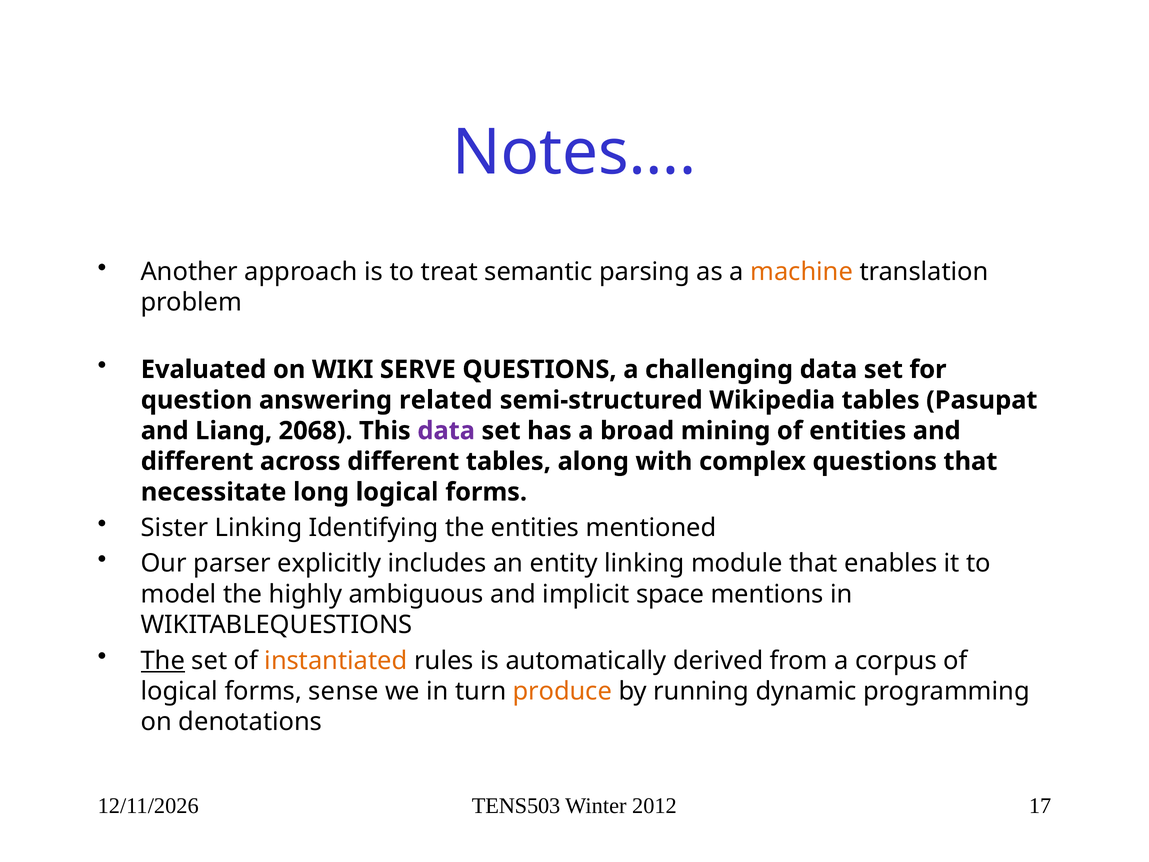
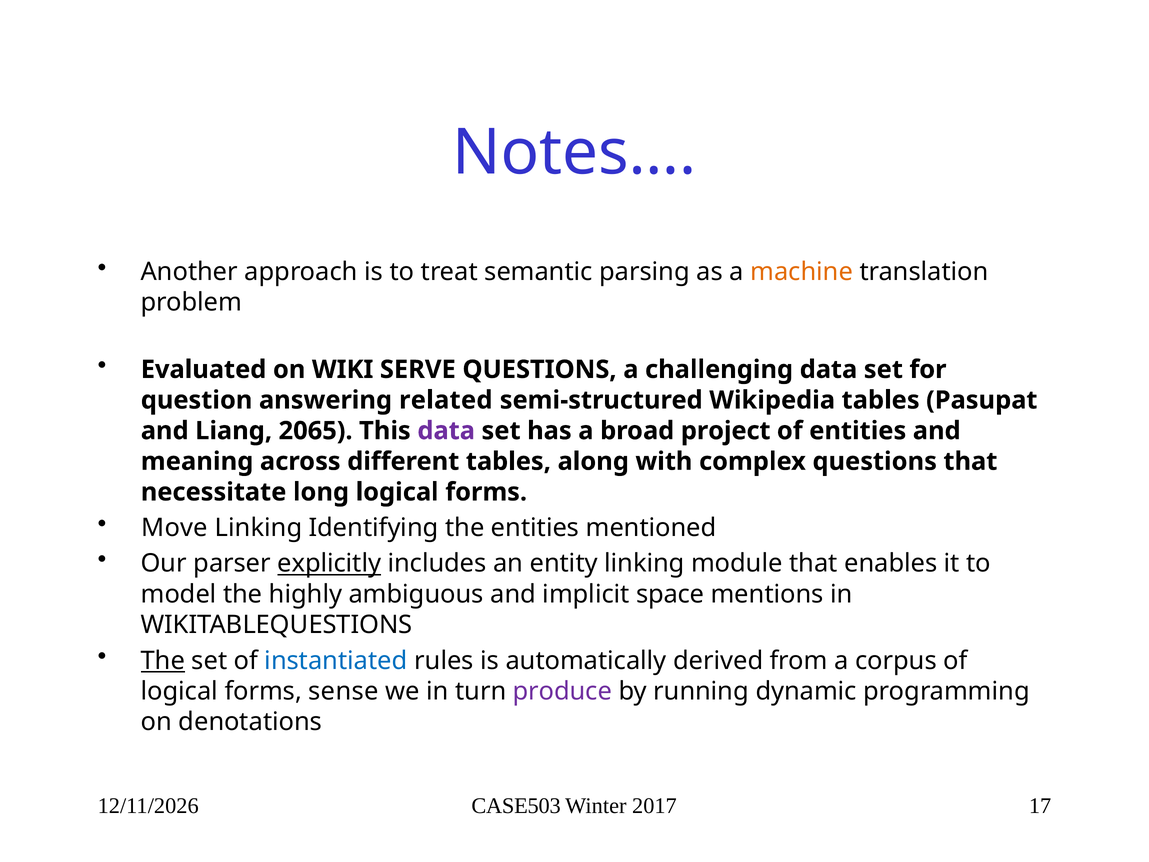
2068: 2068 -> 2065 (316, 431)
mining: mining -> project (726, 431)
different: different -> meaning (197, 461)
Sister: Sister -> Move (175, 528)
explicitly underline: none -> present (329, 563)
instantiated colour: orange -> blue (336, 660)
produce colour: orange -> purple (562, 691)
TENS503: TENS503 -> CASE503 (516, 806)
2012: 2012 -> 2017 (654, 806)
